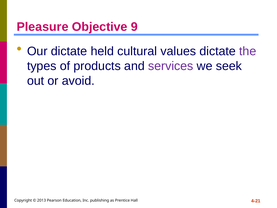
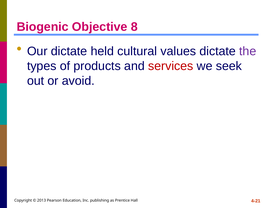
Pleasure: Pleasure -> Biogenic (43, 27)
9: 9 -> 8 (134, 27)
services colour: purple -> red (171, 66)
